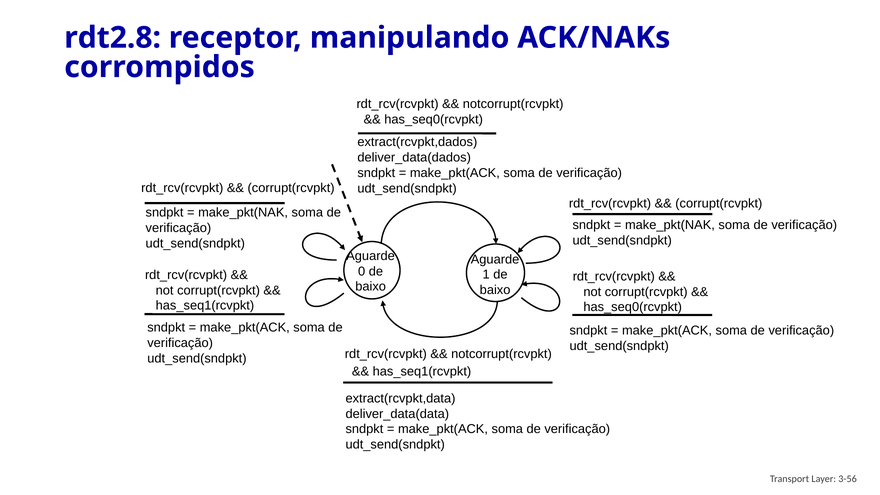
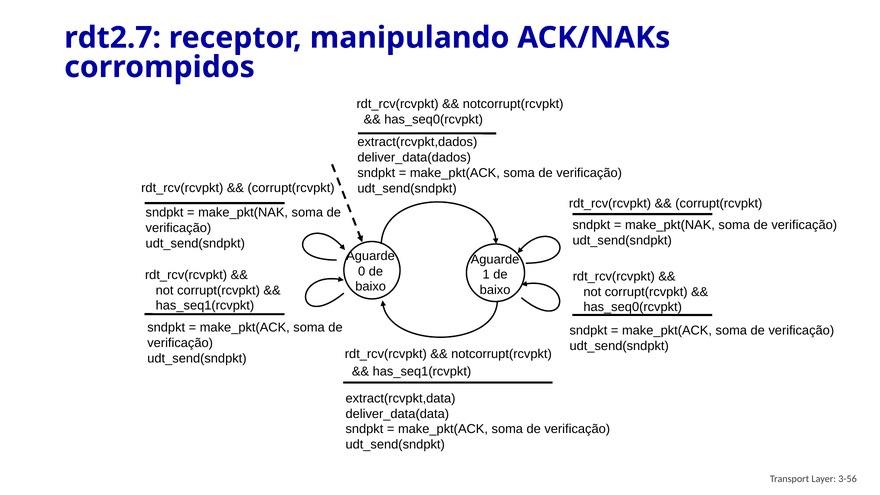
rdt2.8: rdt2.8 -> rdt2.7 (113, 38)
